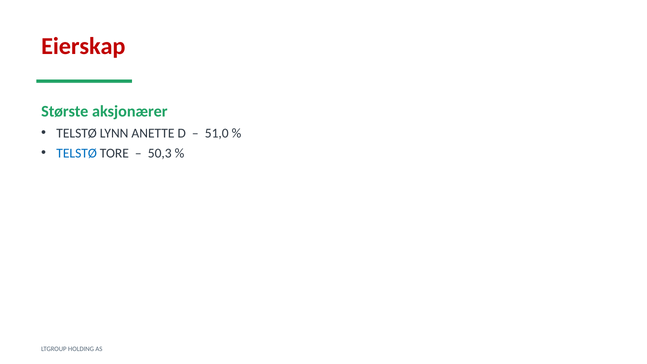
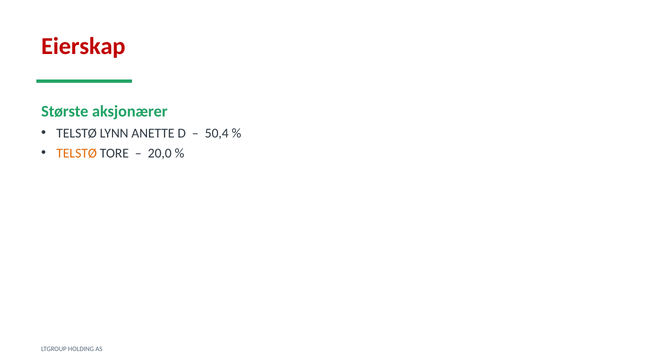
51,0: 51,0 -> 50,4 (217, 133)
TELSTØ colour: blue -> orange (77, 153)
50,3: 50,3 -> 20,0 (160, 153)
